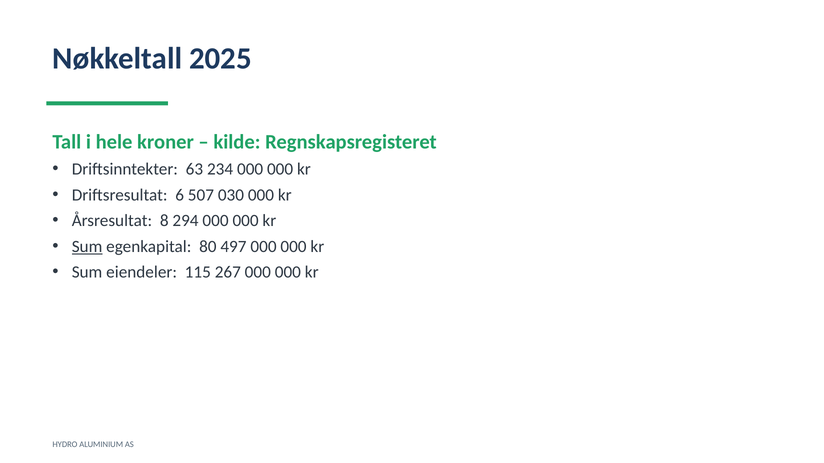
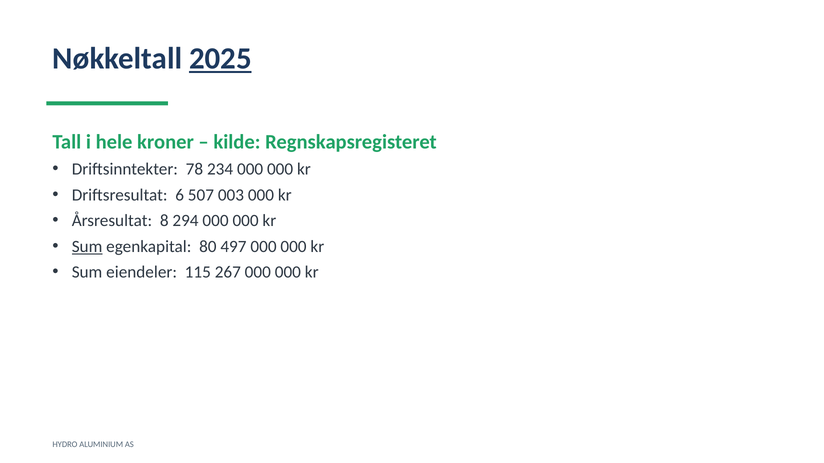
2025 underline: none -> present (220, 59)
63: 63 -> 78 (194, 169)
030: 030 -> 003 (231, 195)
